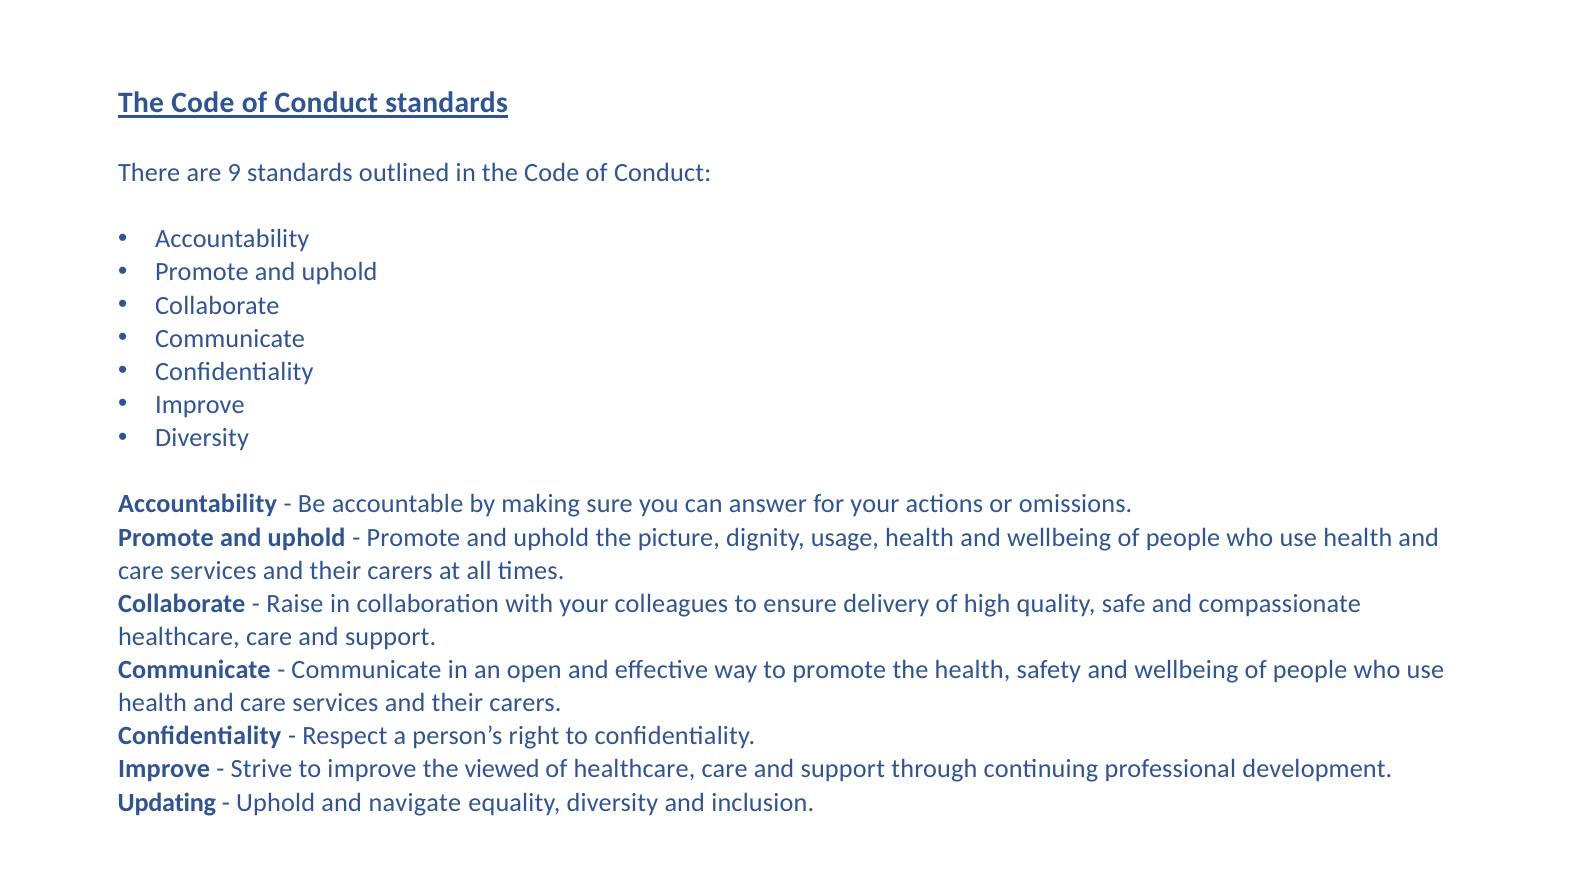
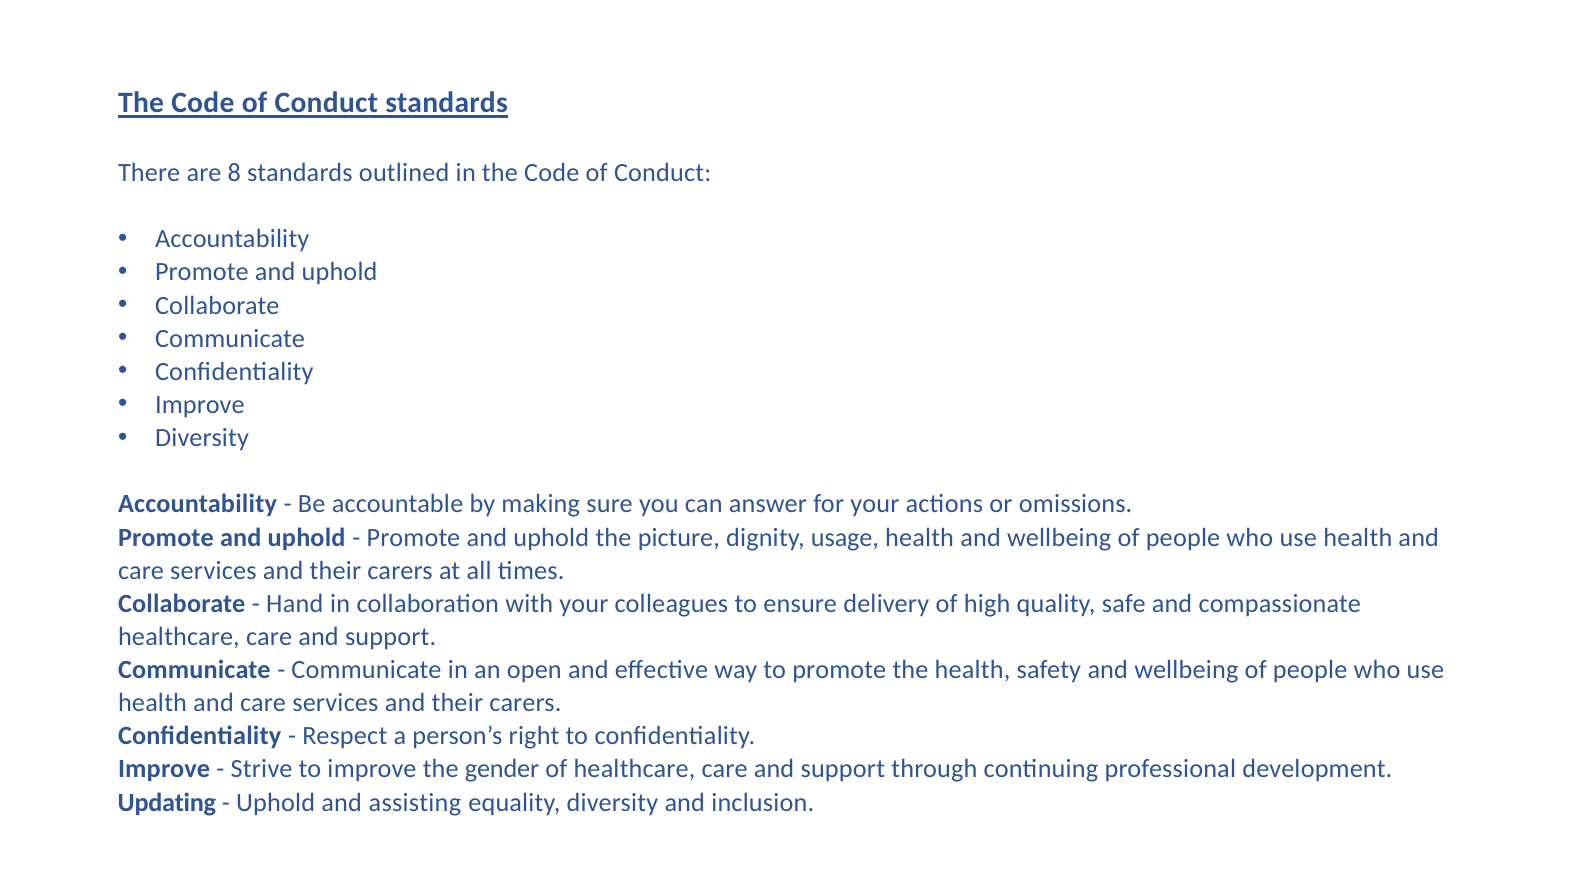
9: 9 -> 8 (234, 173)
Raise: Raise -> Hand (295, 603)
viewed: viewed -> gender (502, 769)
navigate: navigate -> assisting (415, 802)
